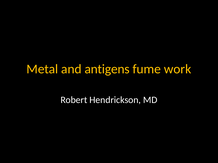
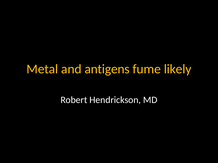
work: work -> likely (178, 69)
